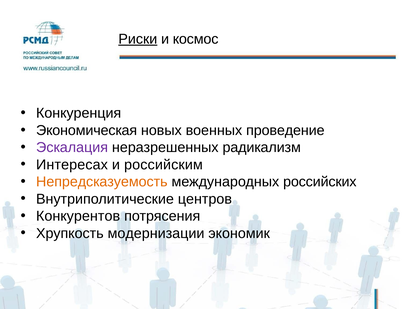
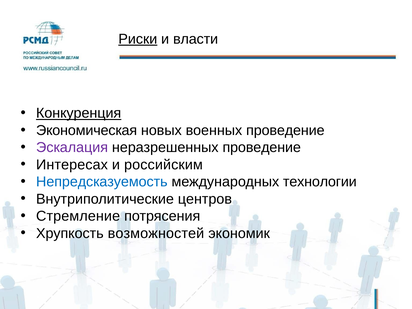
космос: космос -> власти (196, 39)
Конкуренция underline: none -> present (79, 113)
неразрешенных радикализм: радикализм -> проведение (262, 148)
Непредсказуемость colour: orange -> blue (102, 182)
российских: российских -> технологии (320, 182)
Конкурентов: Конкурентов -> Стремление (78, 216)
модернизации: модернизации -> возможностей (156, 233)
